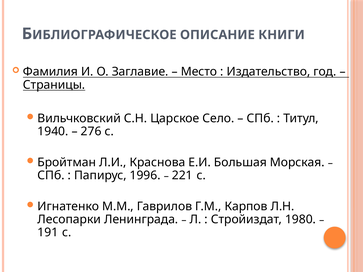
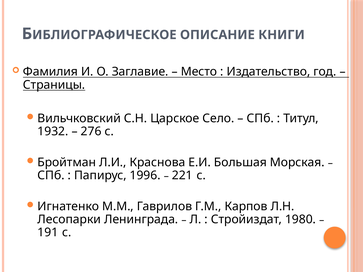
1940: 1940 -> 1932 (53, 132)
